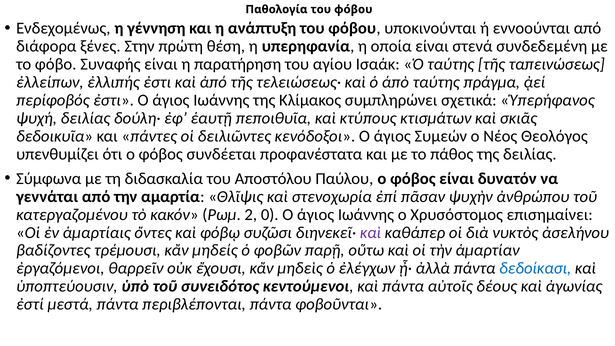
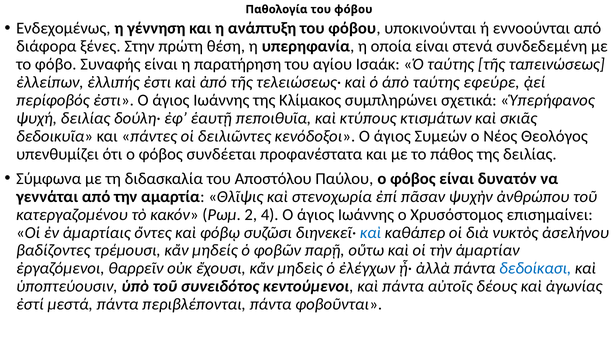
πράγμα: πράγμα -> εφεύρε (492, 82)
0: 0 -> 4 (270, 214)
καὶ colour: purple -> blue (371, 232)
